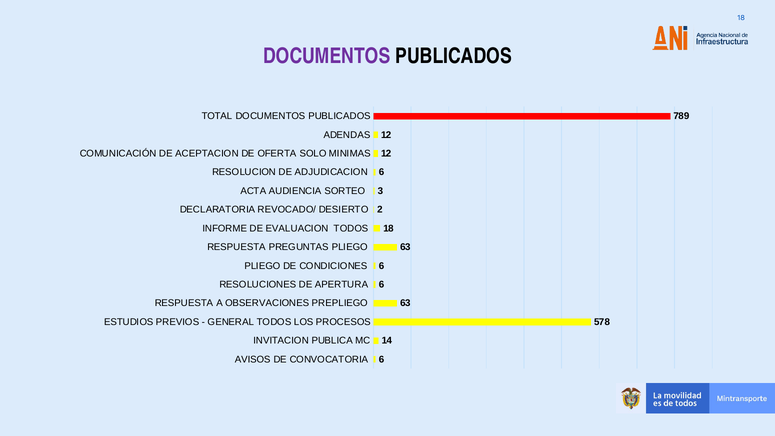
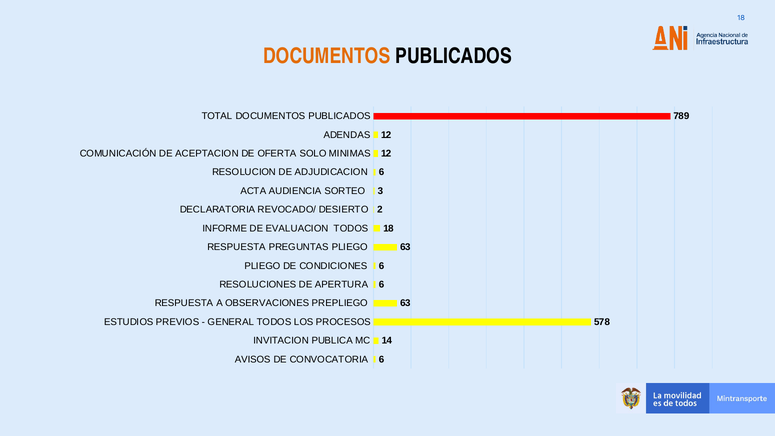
DOCUMENTOS colour: purple -> orange (327, 56)
